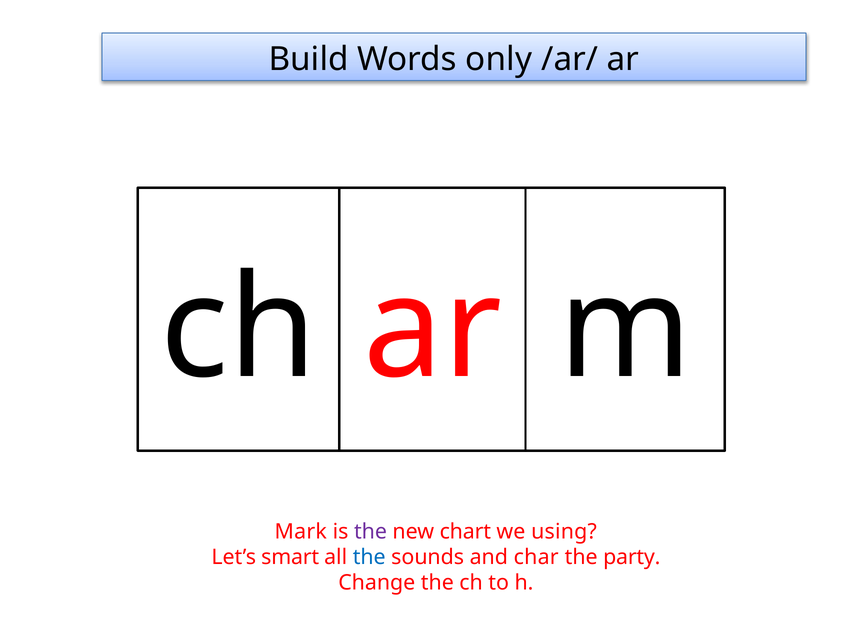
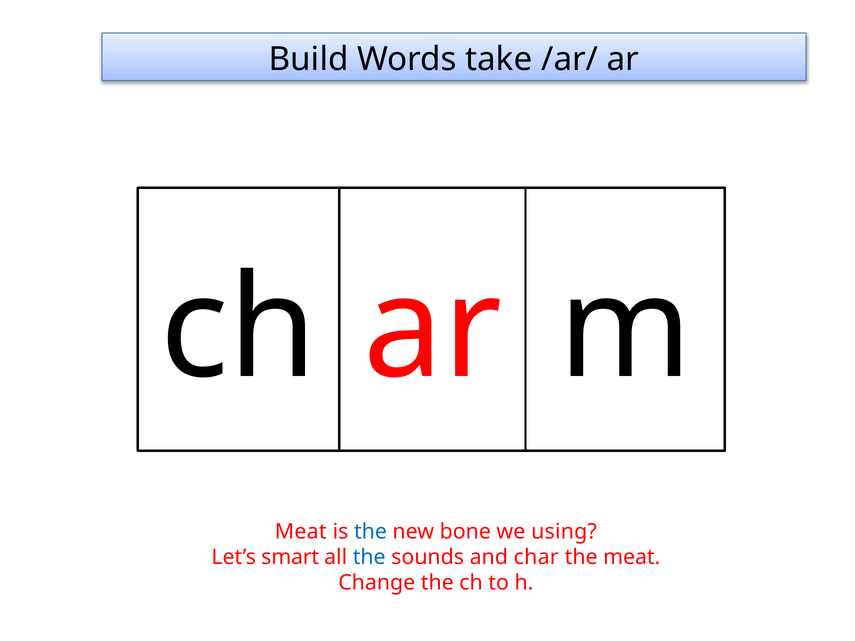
only: only -> take (499, 59)
Mark: Mark -> Meat (301, 532)
the colour: purple -> blue (371, 532)
chart: chart -> bone (465, 532)
the party: party -> meat (632, 557)
